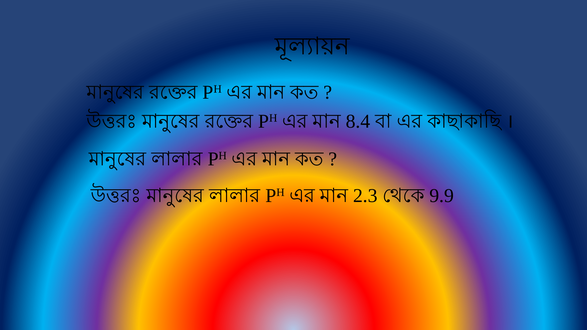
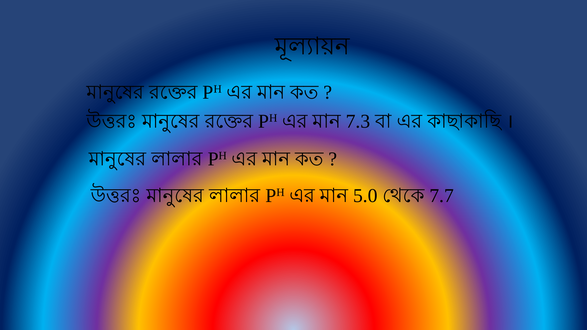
8.4: 8.4 -> 7.3 (358, 121)
2.3: 2.3 -> 5.0 (365, 196)
9.9: 9.9 -> 7.7 (442, 196)
